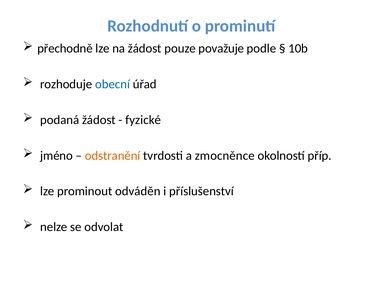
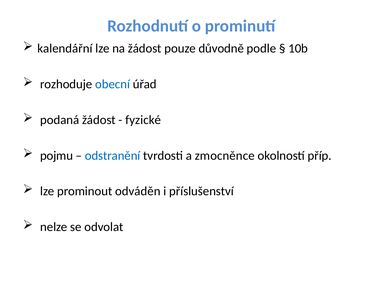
přechodně: přechodně -> kalendářní (65, 49)
považuje: považuje -> důvodně (221, 49)
jméno: jméno -> pojmu (57, 156)
odstranění colour: orange -> blue (113, 156)
